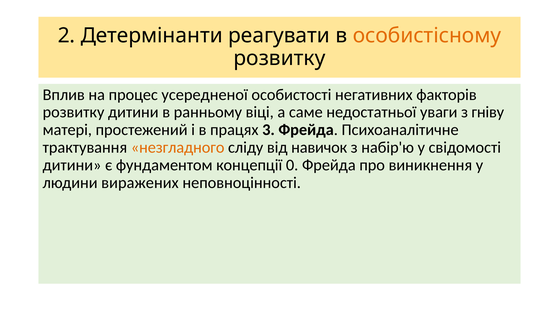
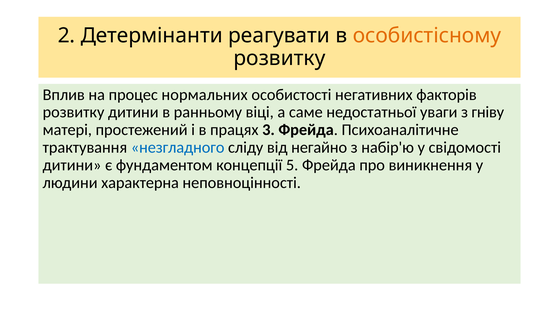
усередненої: усередненої -> нормальних (205, 94)
незгладного colour: orange -> blue (178, 147)
навичок: навичок -> негайно (319, 147)
0: 0 -> 5 (292, 165)
виражених: виражених -> характерна (140, 182)
